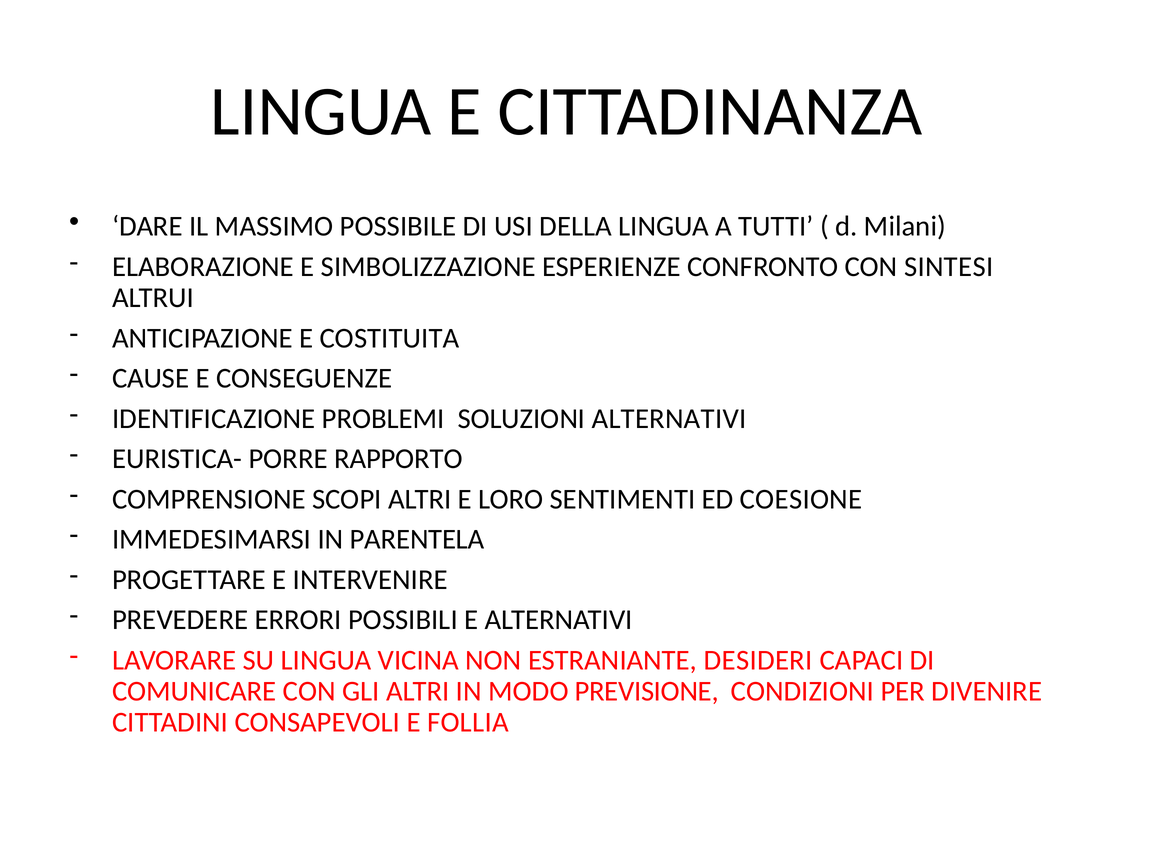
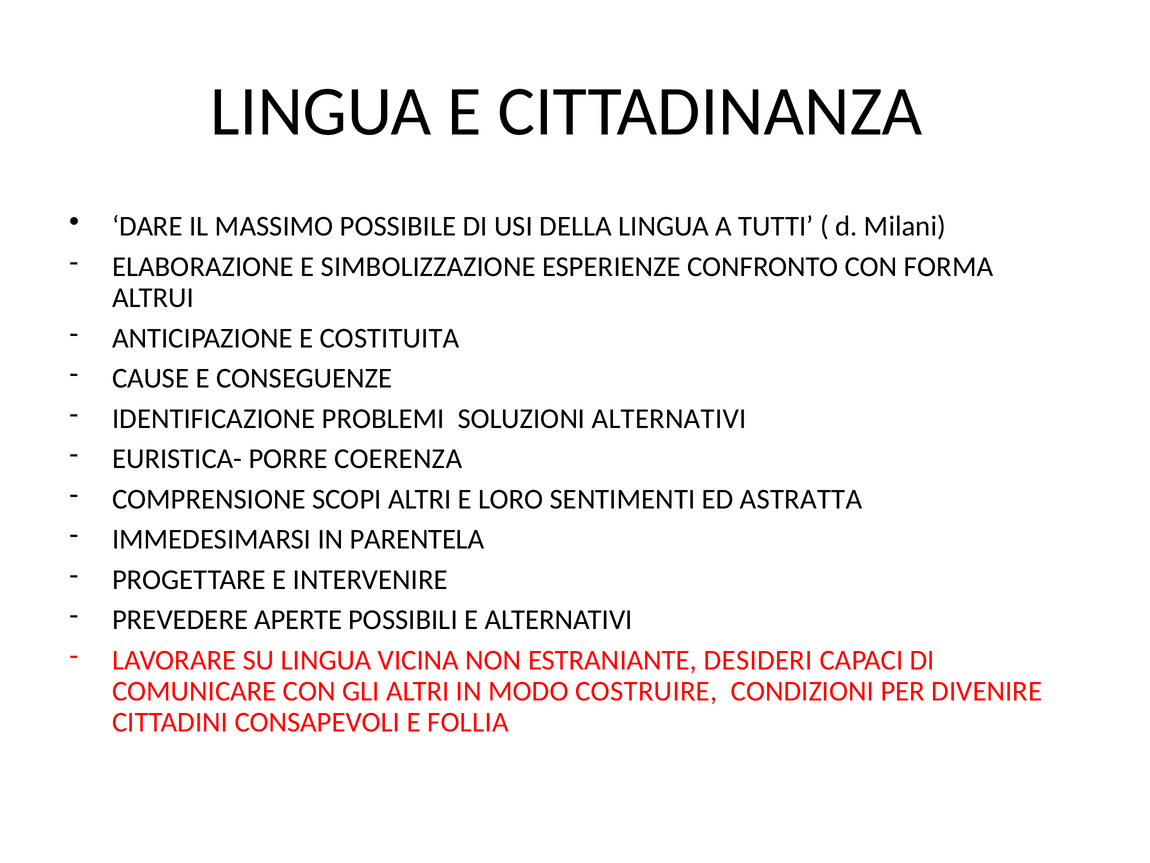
SINTESI: SINTESI -> FORMA (949, 267)
RAPPORTO: RAPPORTO -> COERENZA (398, 459)
COESIONE: COESIONE -> ASTRATTA (801, 499)
ERRORI: ERRORI -> APERTE (298, 620)
PREVISIONE: PREVISIONE -> COSTRUIRE (646, 691)
